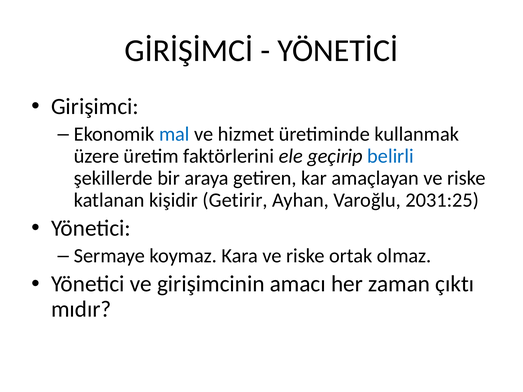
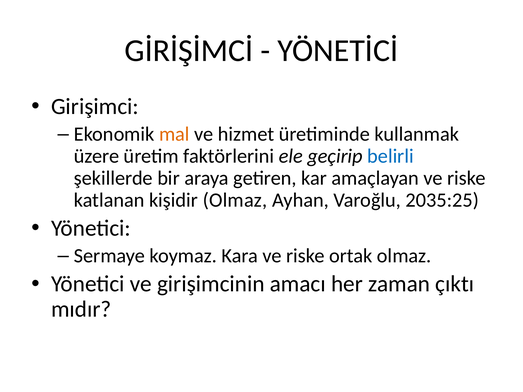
mal colour: blue -> orange (174, 134)
kişidir Getirir: Getirir -> Olmaz (235, 200)
2031:25: 2031:25 -> 2035:25 (442, 200)
